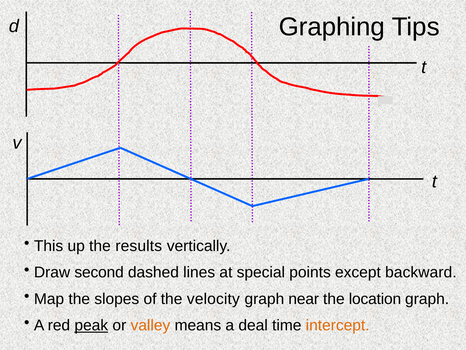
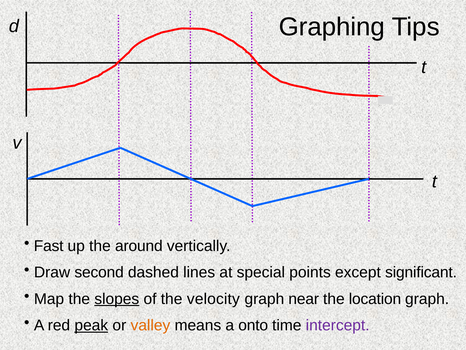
This: This -> Fast (49, 246)
results: results -> around (139, 246)
backward: backward -> significant (421, 272)
slopes underline: none -> present (117, 298)
deal: deal -> onto (253, 325)
intercept colour: orange -> purple (338, 325)
